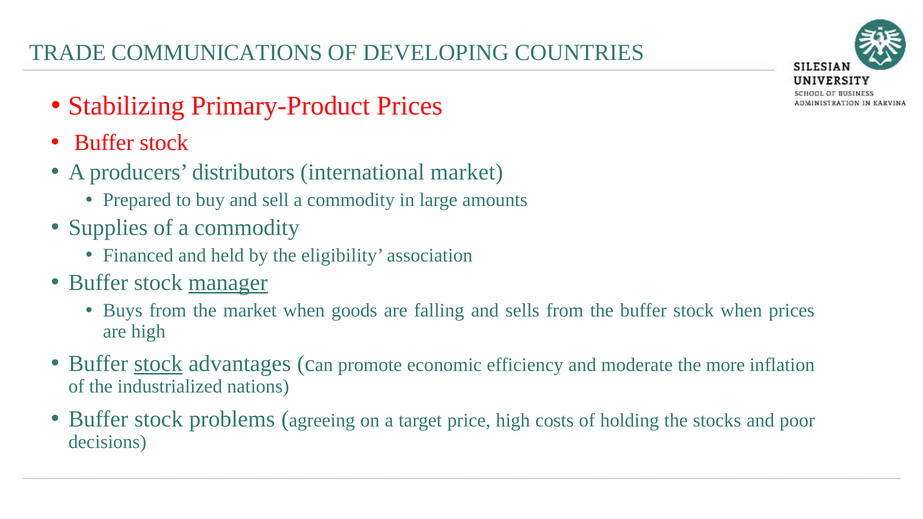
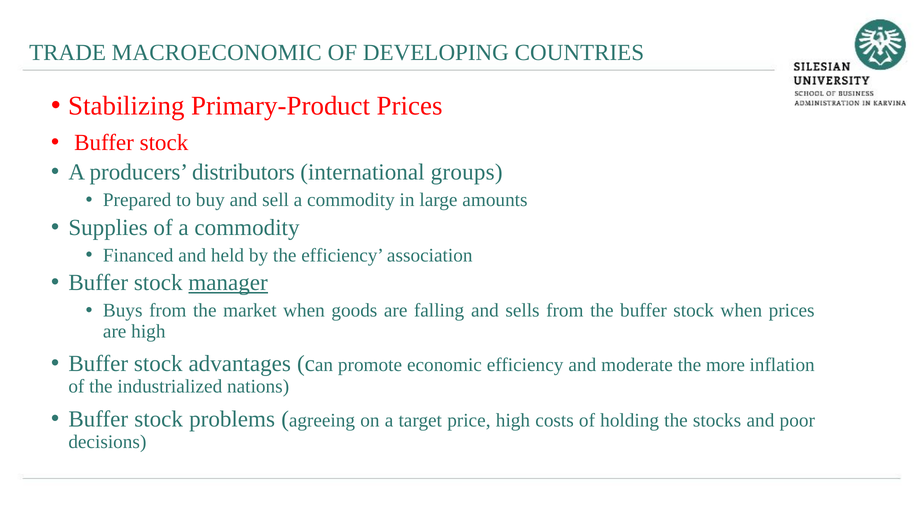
COMMUNICATIONS: COMMUNICATIONS -> MACROECONOMIC (217, 53)
international market: market -> groups (467, 172)
the eligibility: eligibility -> efficiency (343, 255)
stock underline: present -> none (158, 364)
